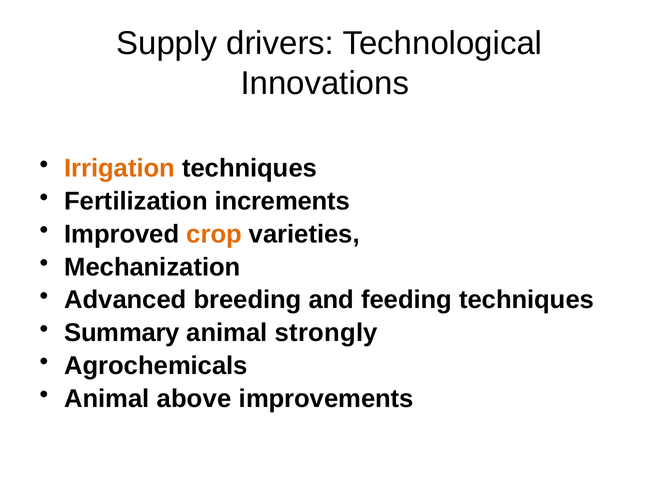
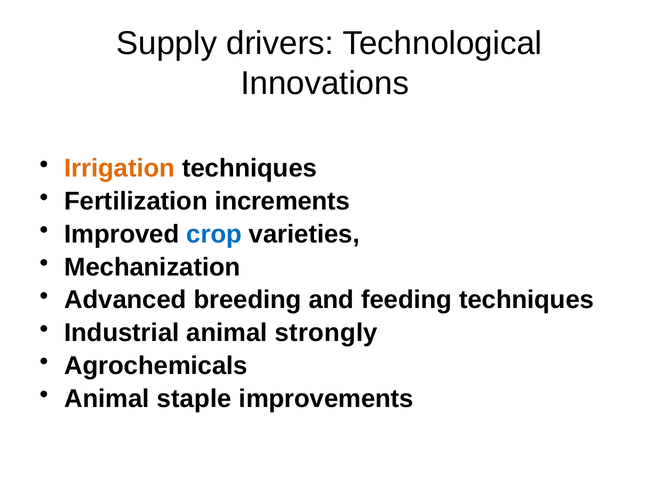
crop colour: orange -> blue (214, 234)
Summary: Summary -> Industrial (122, 332)
above: above -> staple (194, 398)
